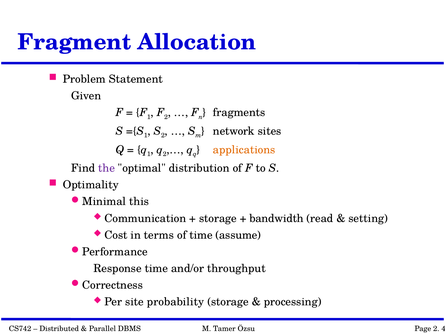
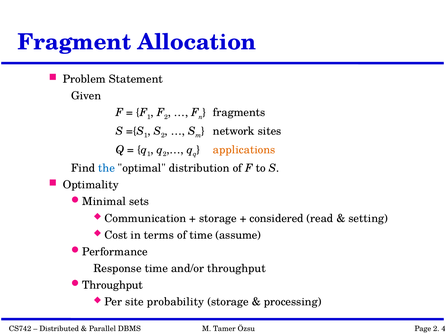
the colour: purple -> blue (107, 168)
this: this -> sets (139, 201)
bandwidth: bandwidth -> considered (277, 218)
Correctness: Correctness -> Throughput (113, 285)
